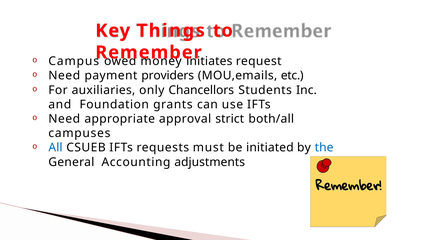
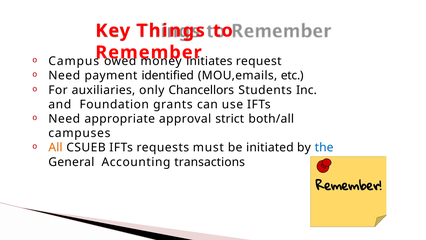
providers: providers -> identified (168, 76)
All colour: blue -> orange (56, 147)
adjustments: adjustments -> transactions (210, 162)
